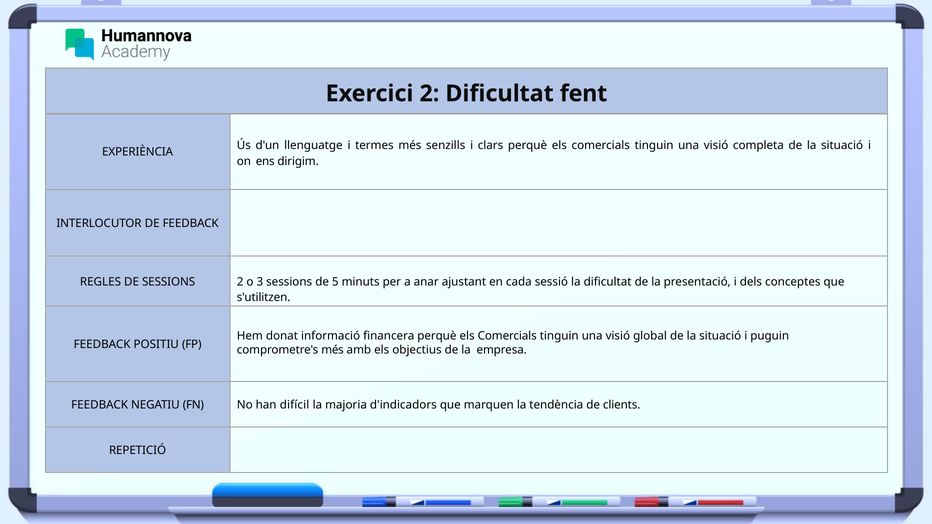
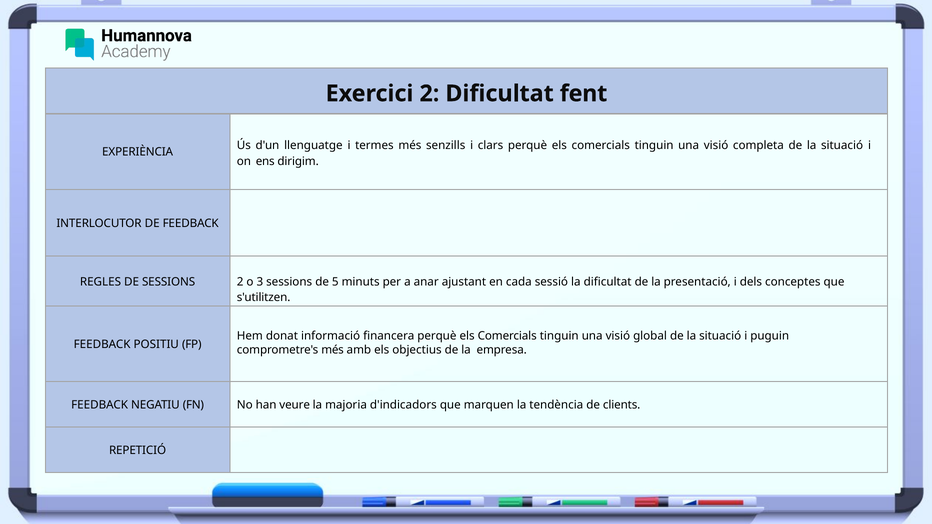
difícil: difícil -> veure (295, 405)
